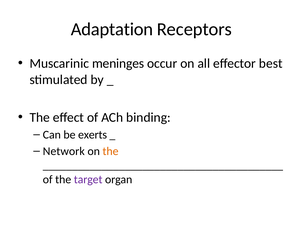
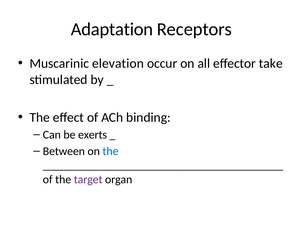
meninges: meninges -> elevation (118, 64)
best: best -> take (271, 64)
Network: Network -> Between (64, 151)
the colour: orange -> blue (111, 151)
